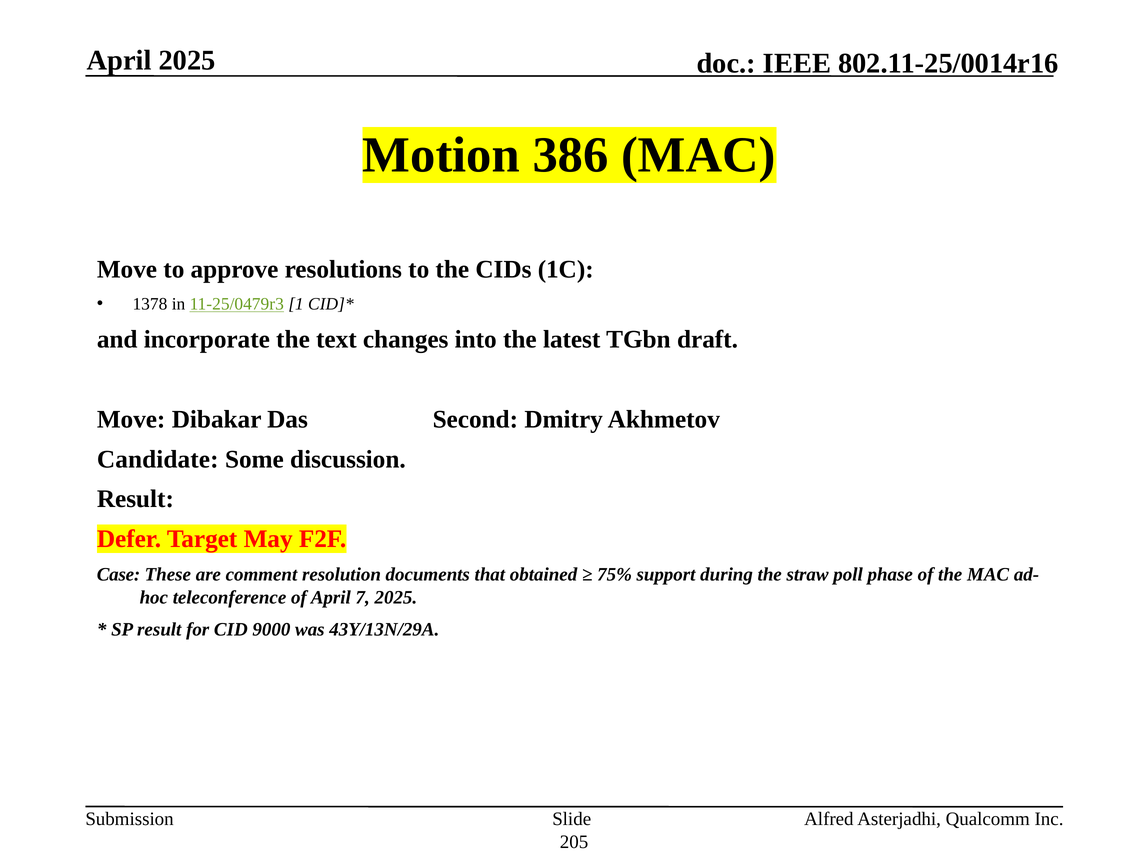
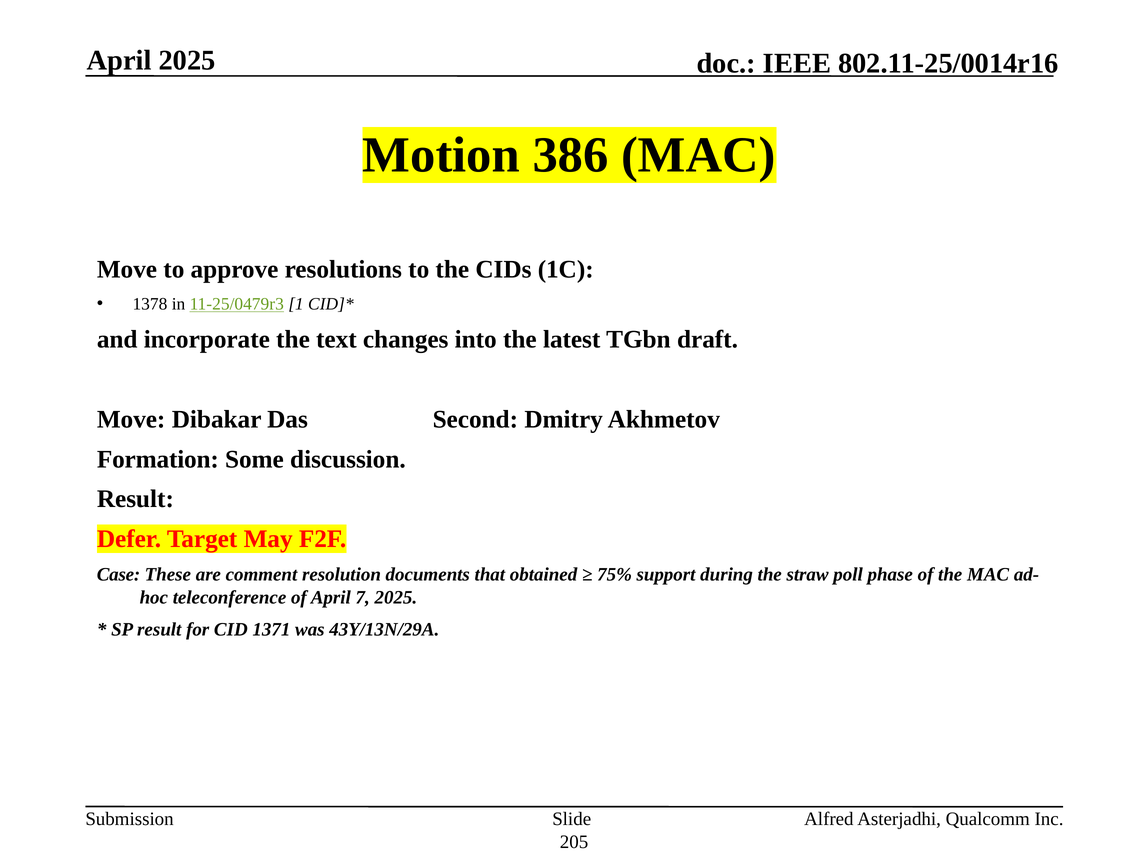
Candidate: Candidate -> Formation (158, 459)
9000: 9000 -> 1371 (271, 630)
